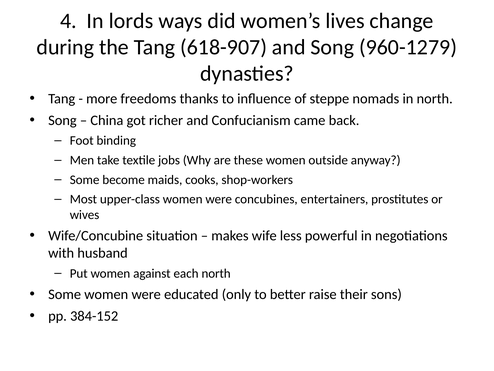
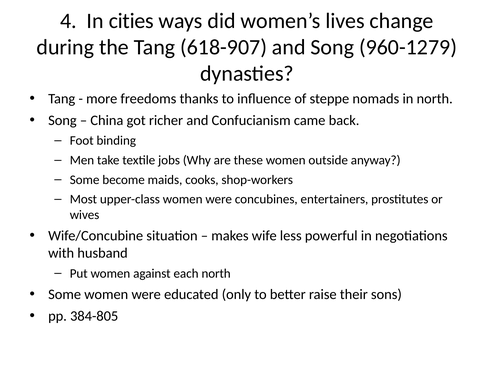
lords: lords -> cities (131, 21)
384-152: 384-152 -> 384-805 (94, 316)
